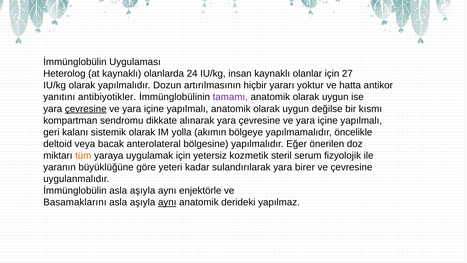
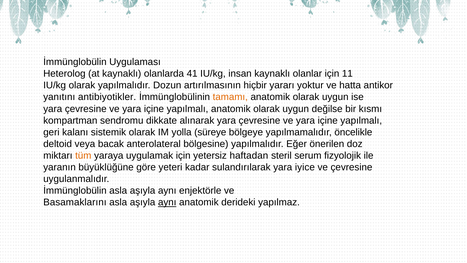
24: 24 -> 41 (192, 74)
27: 27 -> 11 (347, 74)
tamamı colour: purple -> orange (230, 97)
çevresine underline: present -> none (86, 109)
akımın: akımın -> süreye (210, 132)
kozmetik: kozmetik -> haftadan (249, 155)
birer: birer -> iyice (305, 167)
